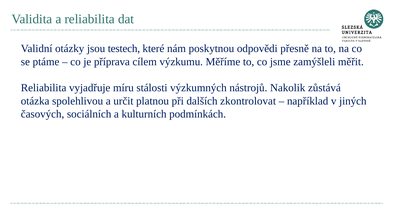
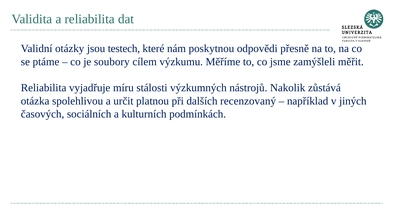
příprava: příprava -> soubory (112, 62)
zkontrolovat: zkontrolovat -> recenzovaný (248, 101)
